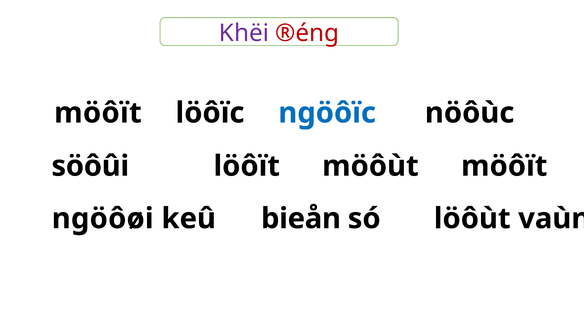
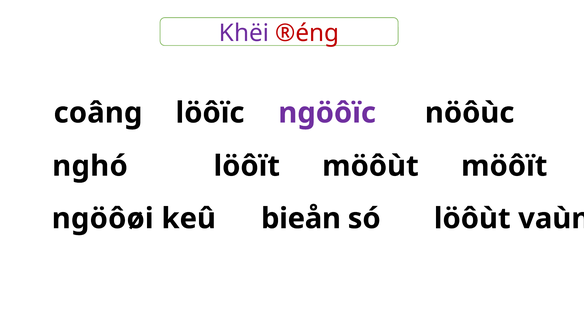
möôït: möôït -> coâng (98, 113)
ngöôïc colour: blue -> purple (327, 113)
söôûi: söôûi -> nghó (90, 166)
